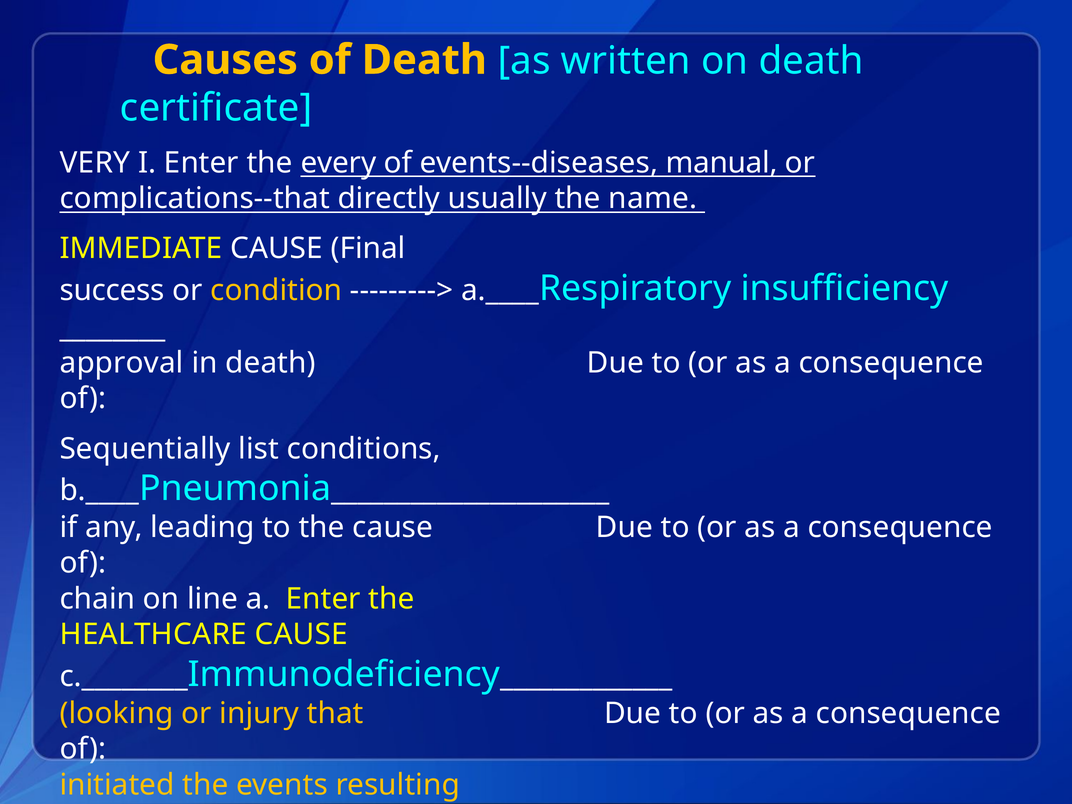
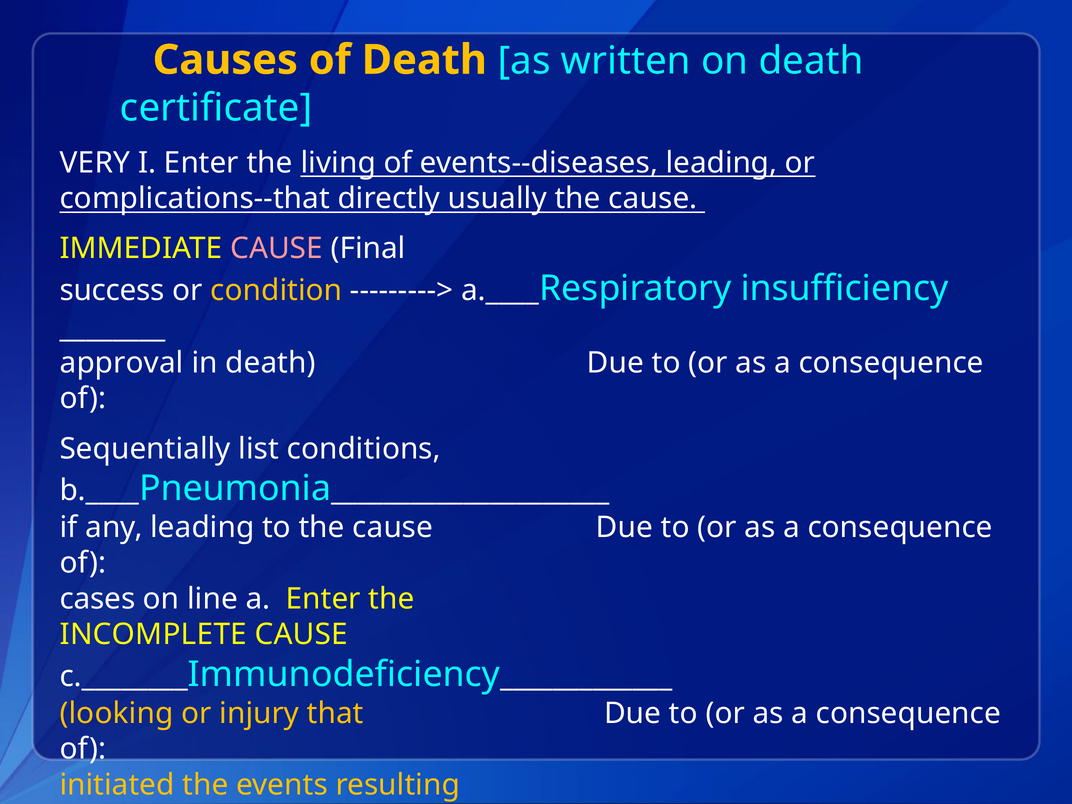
every: every -> living (338, 163)
events--diseases manual: manual -> leading (721, 163)
name: name -> cause (653, 199)
CAUSE colour: white -> pink (277, 249)
chain: chain -> cases (98, 599)
HEALTHCARE: HEALTHCARE -> INCOMPLETE (153, 635)
